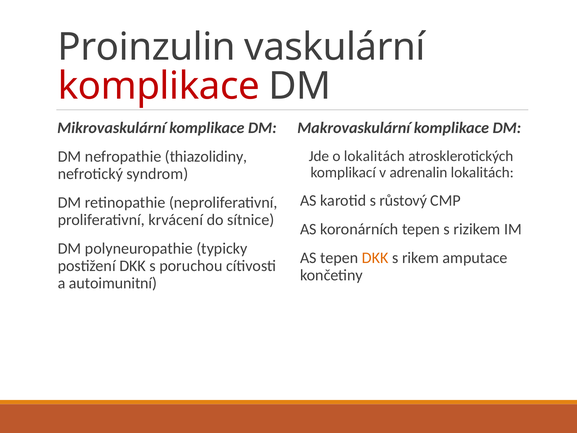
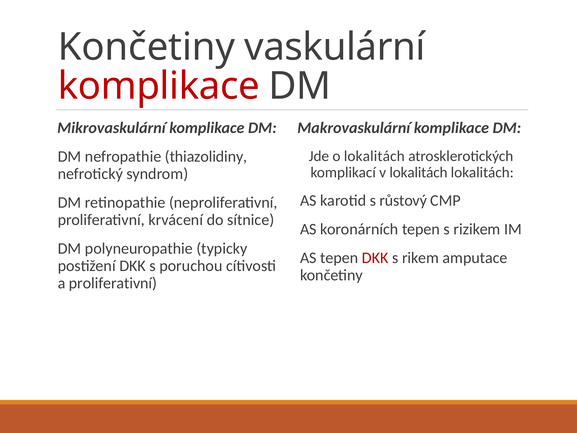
Proinzulin: Proinzulin -> Končetiny (146, 47)
v adrenalin: adrenalin -> lokalitách (418, 172)
DKK colour: orange -> red (375, 258)
a autoimunitní: autoimunitní -> proliferativní (113, 283)
